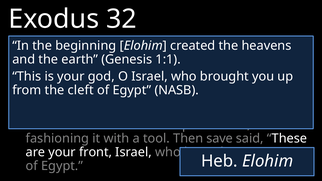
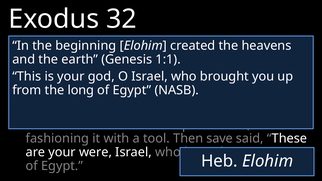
cleft: cleft -> long (81, 90)
front: front -> were (95, 152)
